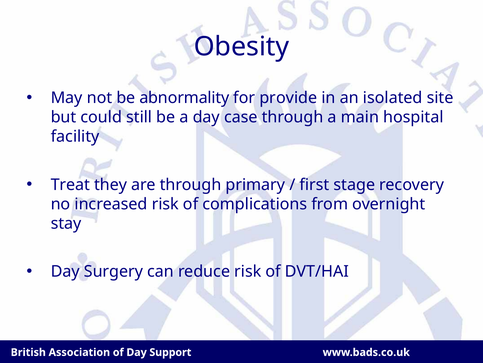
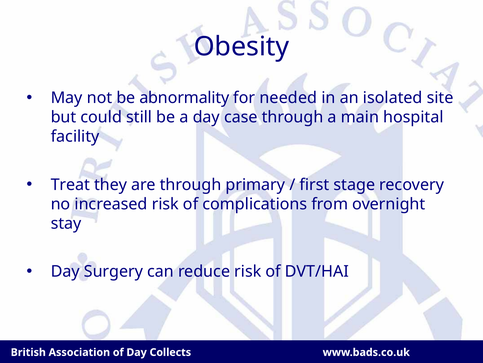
provide: provide -> needed (288, 98)
Support: Support -> Collects (170, 352)
